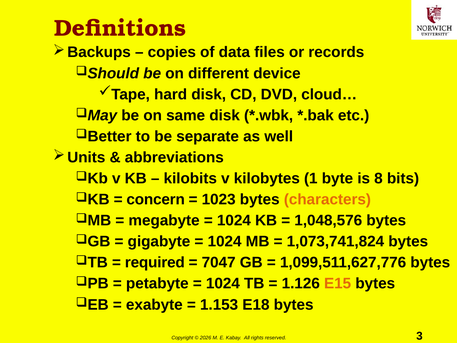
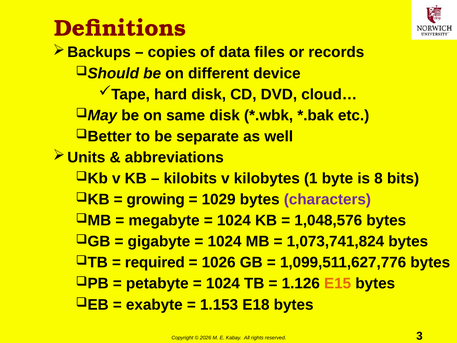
concern: concern -> growing (156, 199)
1023: 1023 -> 1029 (219, 199)
characters colour: orange -> purple (327, 199)
7047: 7047 -> 1026 (219, 262)
